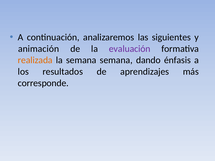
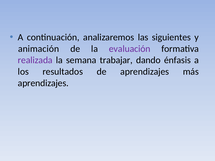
realizada colour: orange -> purple (35, 60)
semana semana: semana -> trabajar (116, 60)
corresponde: corresponde -> aprendizajes (43, 83)
